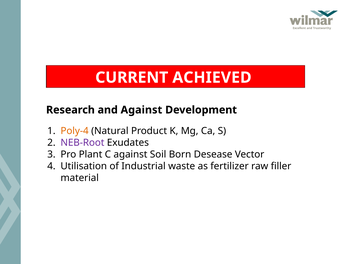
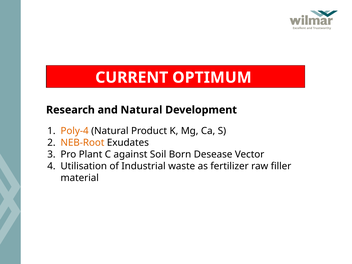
ACHIEVED: ACHIEVED -> OPTIMUM (212, 78)
and Against: Against -> Natural (141, 110)
NEB-Root colour: purple -> orange (82, 143)
